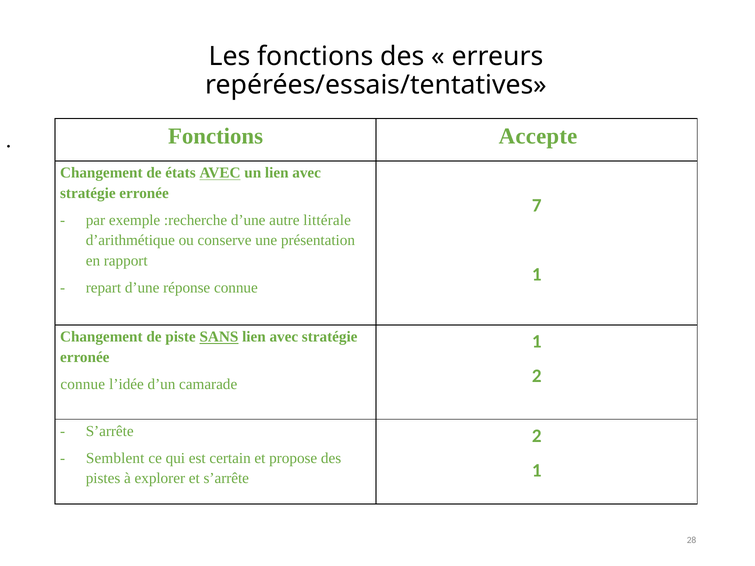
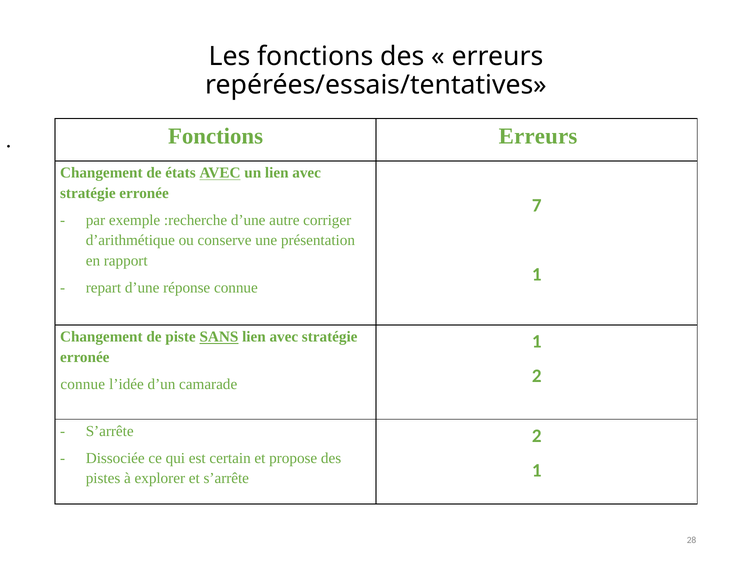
Fonctions Accepte: Accepte -> Erreurs (538, 136)
littérale: littérale -> corriger (327, 220)
Semblent: Semblent -> Dissociée (115, 458)
